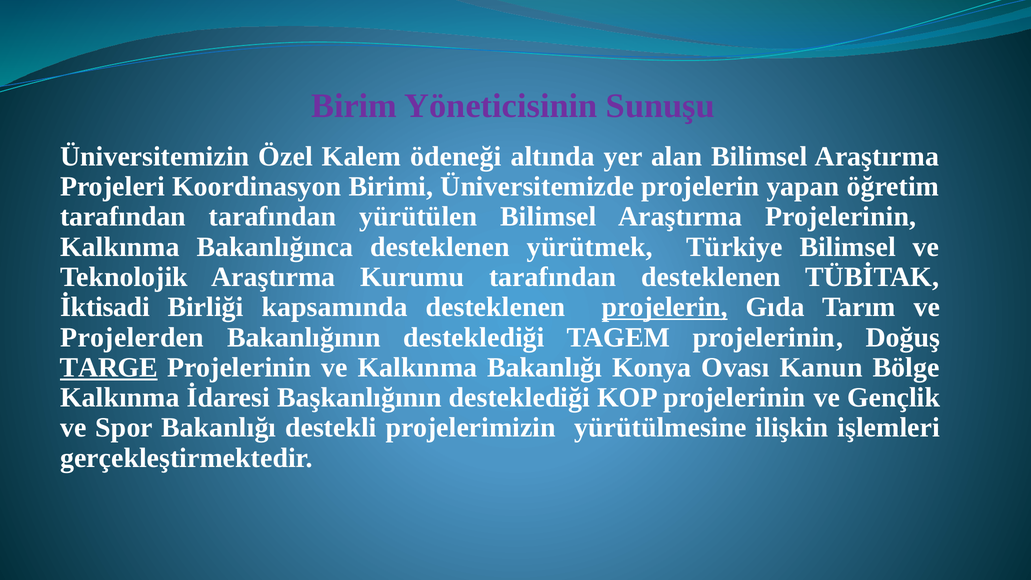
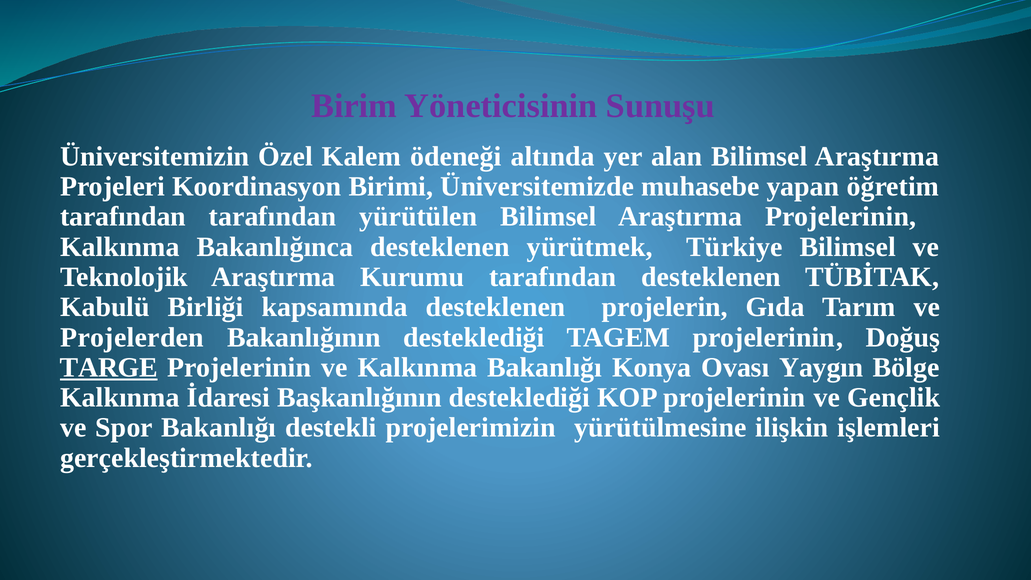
Üniversitemizde projelerin: projelerin -> muhasebe (700, 187)
İktisadi: İktisadi -> Kabulü (105, 307)
projelerin underline: present -> none (665, 307)
Kanun: Kanun -> Yaygın (821, 367)
